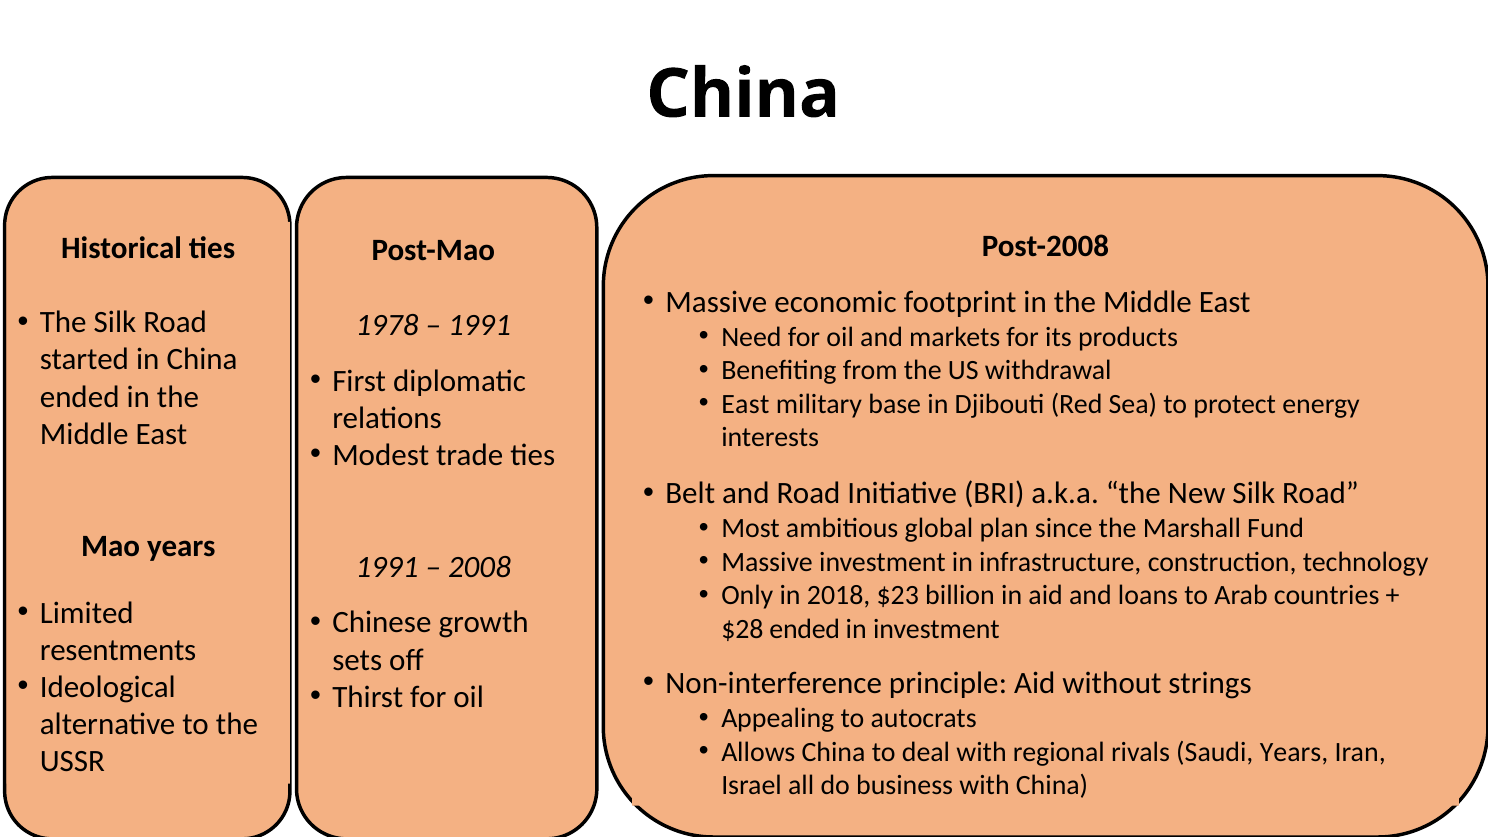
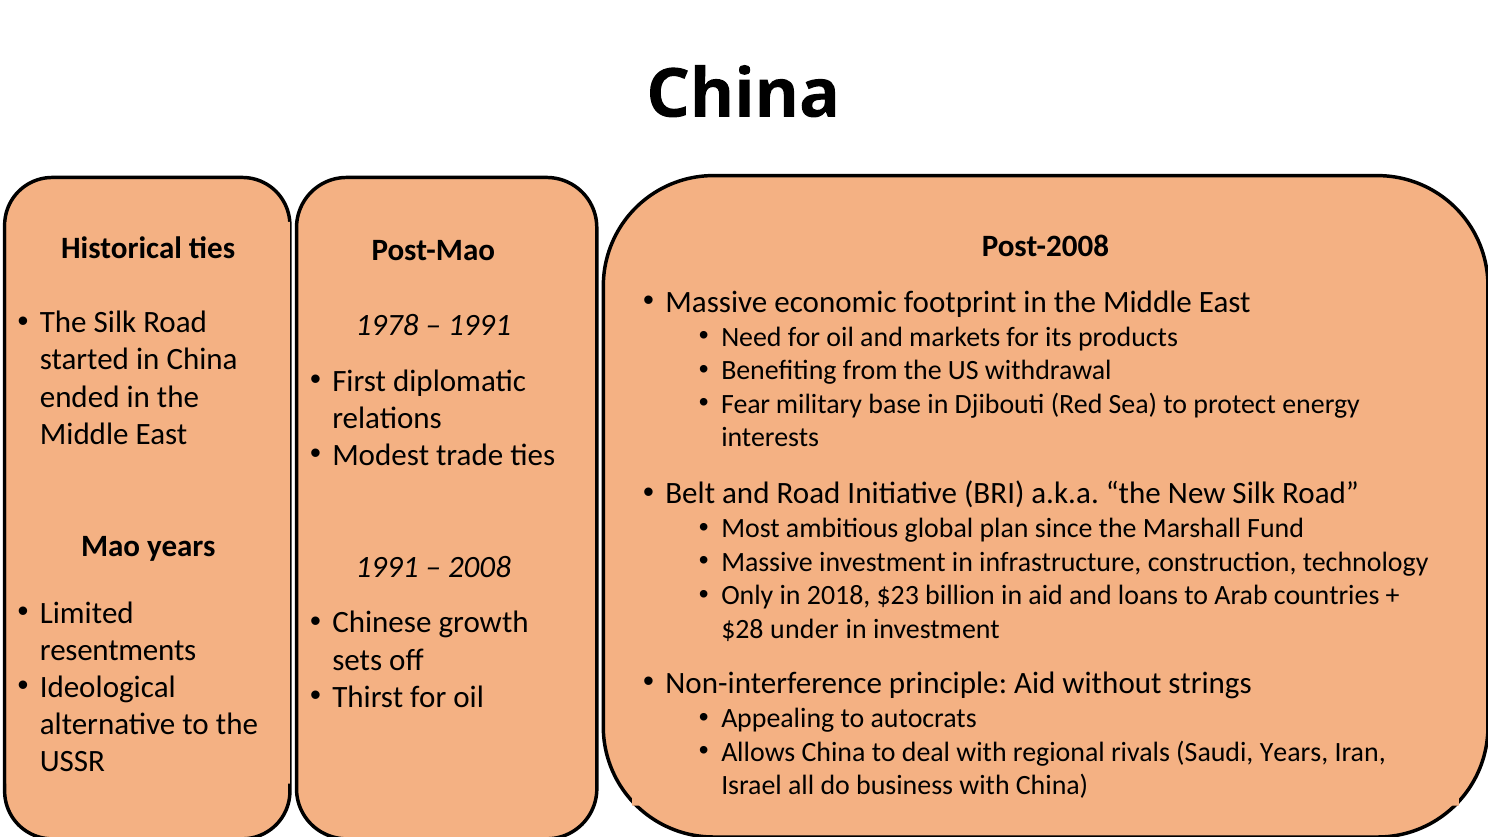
East: East -> Fear (746, 404)
$28 ended: ended -> under (804, 629)
